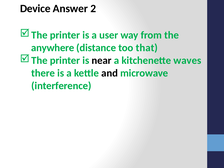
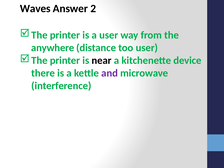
Device: Device -> Waves (35, 9)
too that: that -> user (147, 48)
waves: waves -> device (187, 60)
and colour: black -> purple (110, 73)
